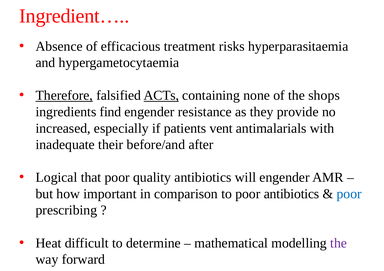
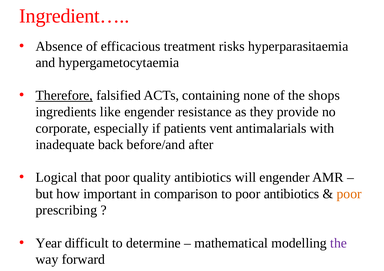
ACTs underline: present -> none (161, 96)
find: find -> like (110, 112)
increased: increased -> corporate (63, 128)
their: their -> back (111, 145)
poor colour: blue -> orange (349, 194)
Heat: Heat -> Year (49, 243)
